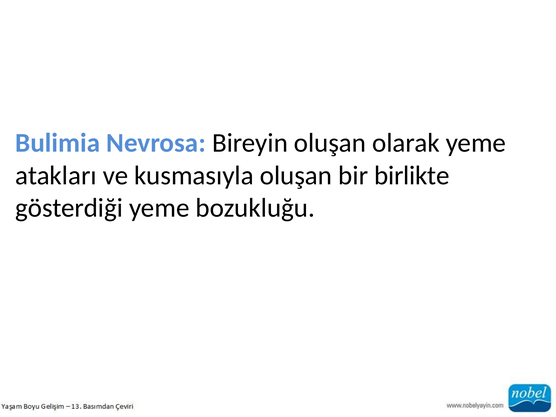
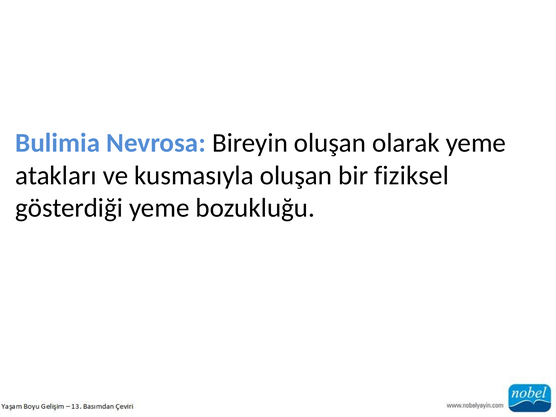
birlikte: birlikte -> fiziksel (412, 175)
